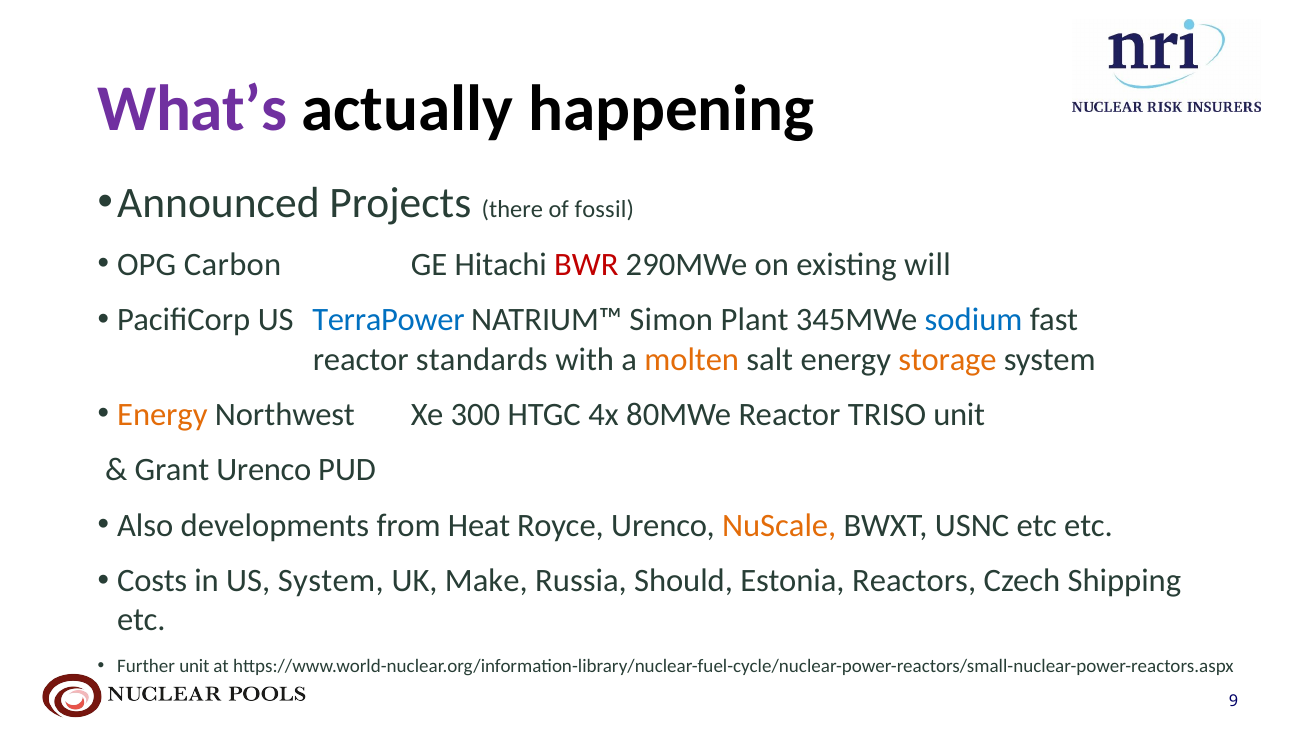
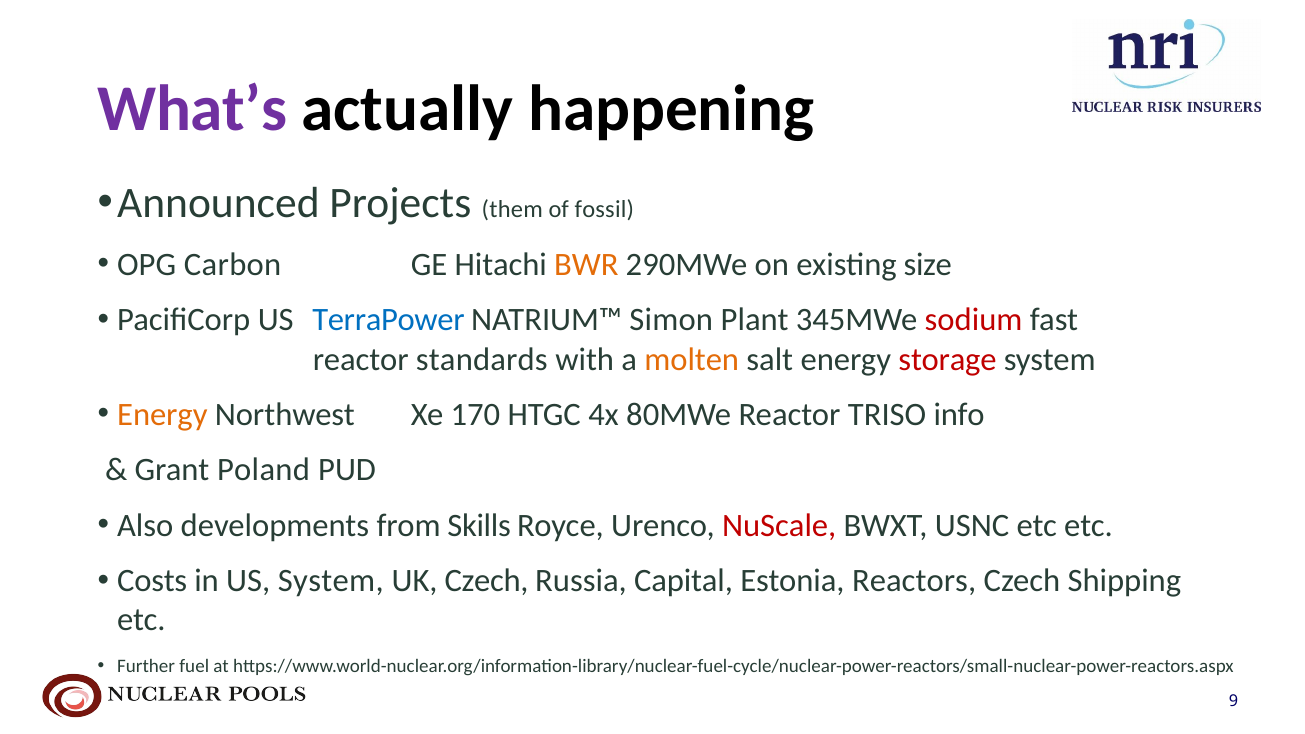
there: there -> them (512, 210)
BWR colour: red -> orange (586, 265)
will: will -> size (928, 265)
sodium colour: blue -> red (974, 320)
storage colour: orange -> red (948, 359)
300: 300 -> 170 (475, 415)
TRISO unit: unit -> info (959, 415)
Grant Urenco: Urenco -> Poland (264, 470)
Heat: Heat -> Skills (479, 526)
NuScale colour: orange -> red (779, 526)
UK Make: Make -> Czech (487, 581)
Should: Should -> Capital (684, 581)
Further unit: unit -> fuel (194, 667)
